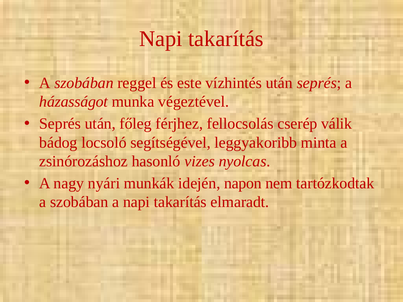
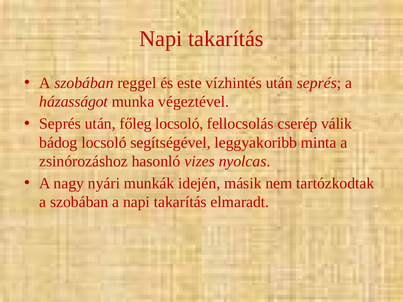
főleg férjhez: férjhez -> locsoló (179, 124)
napon: napon -> másik (243, 183)
